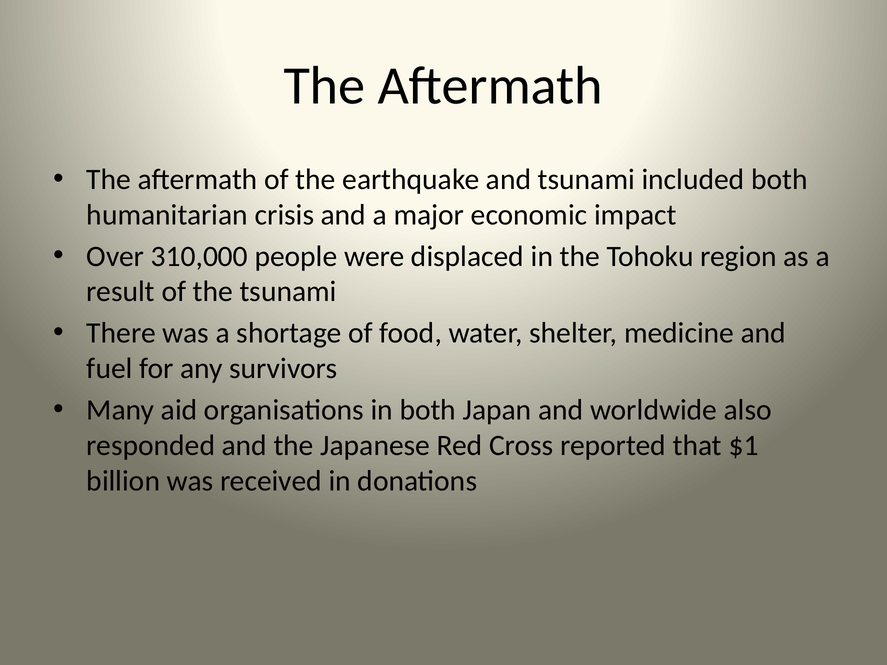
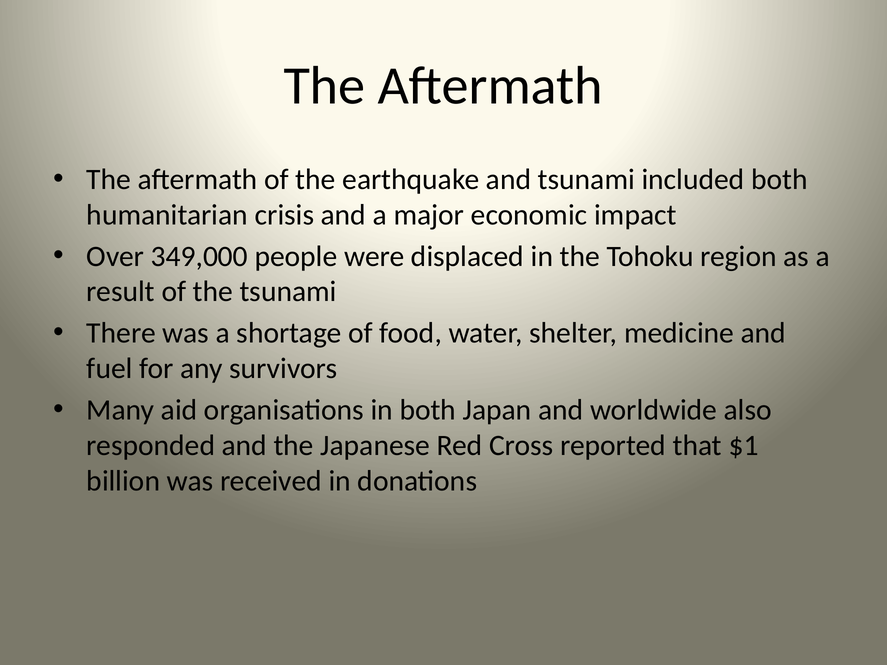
310,000: 310,000 -> 349,000 (199, 256)
